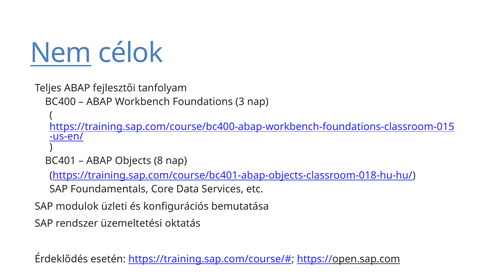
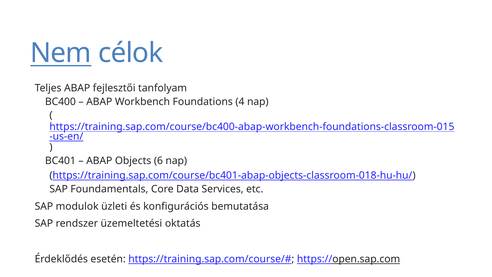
3: 3 -> 4 (240, 102)
8: 8 -> 6 (158, 161)
